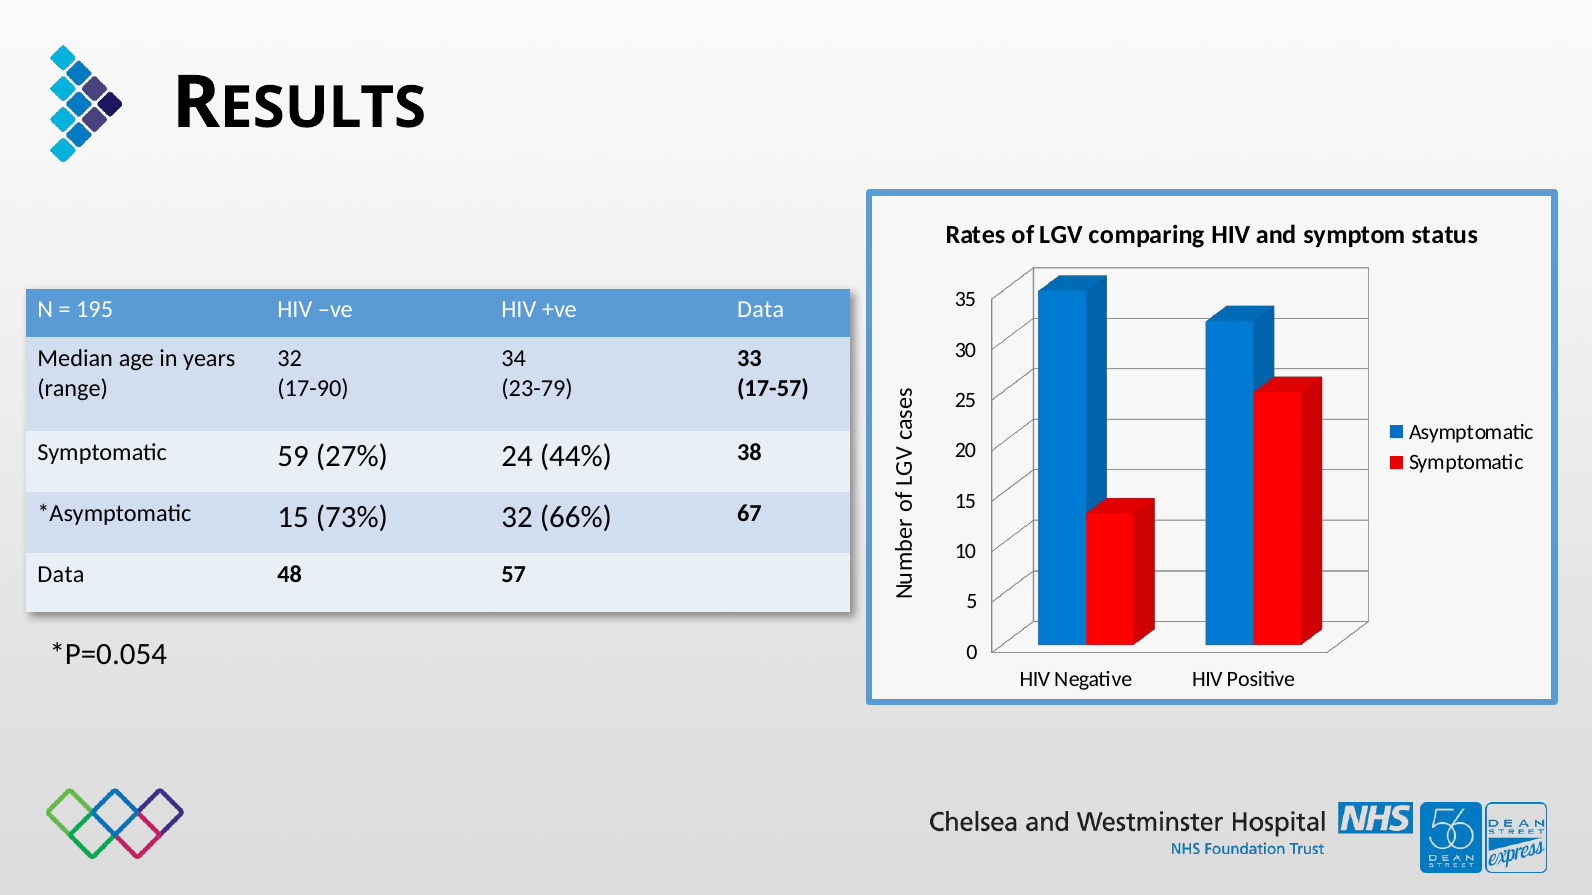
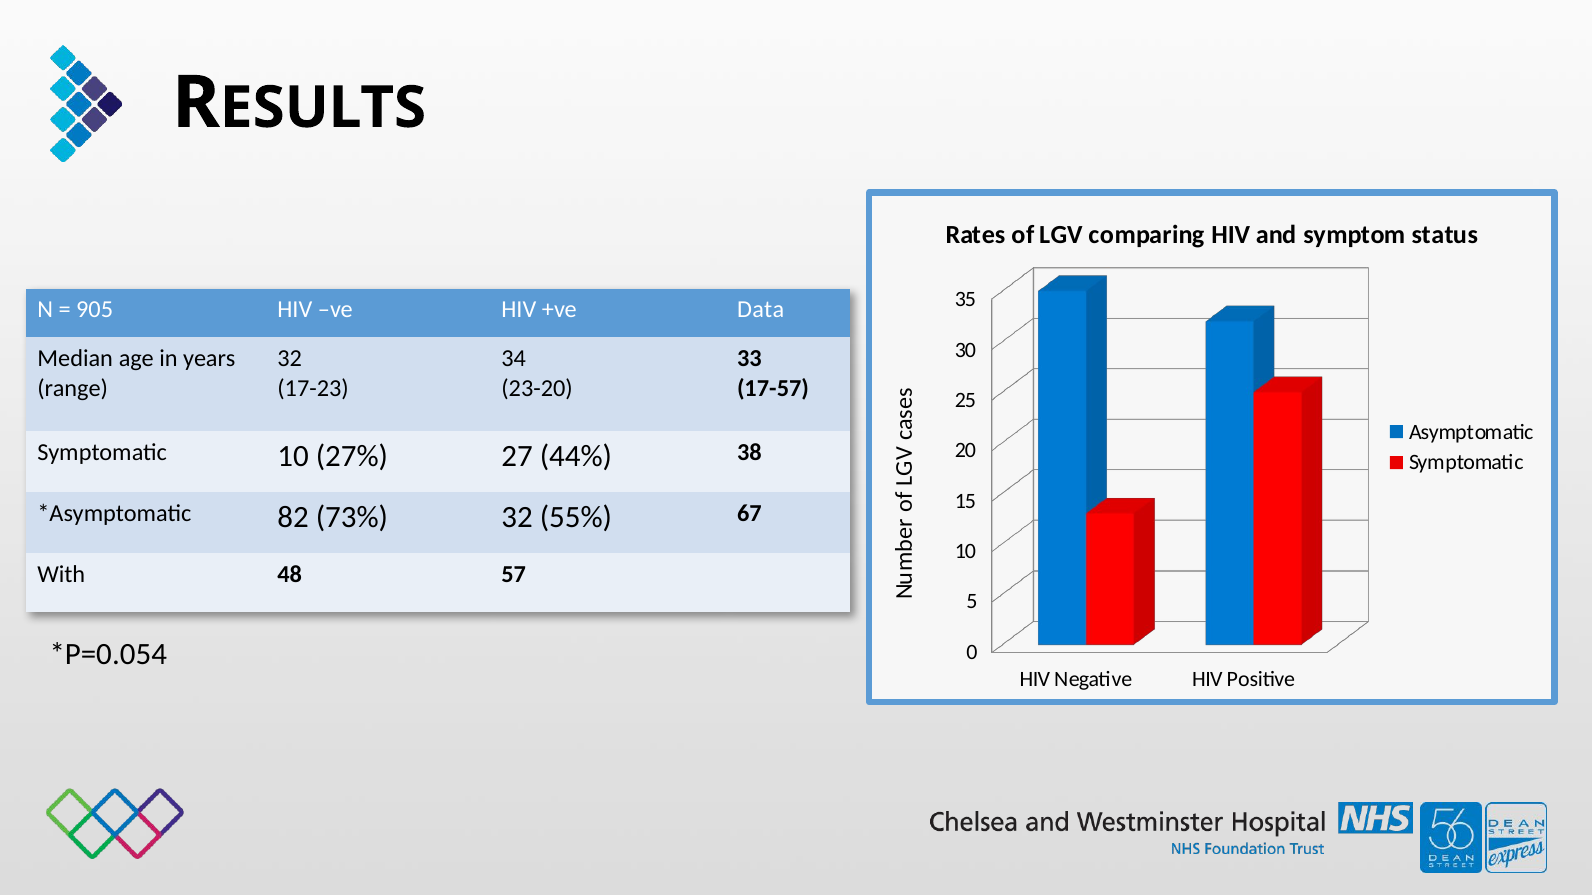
195: 195 -> 905 (95, 310)
17-90: 17-90 -> 17-23 (313, 389)
23-79: 23-79 -> 23-20 (537, 389)
Symptomatic 59: 59 -> 10 (293, 457)
24: 24 -> 27 (517, 457)
15: 15 -> 82 (293, 518)
66%: 66% -> 55% (576, 518)
Data: Data -> With (61, 575)
